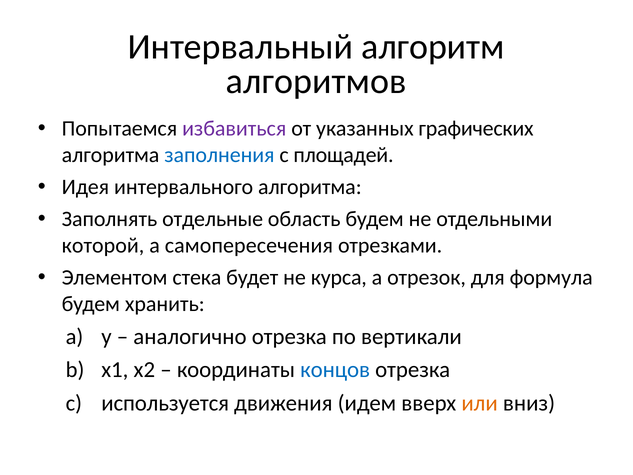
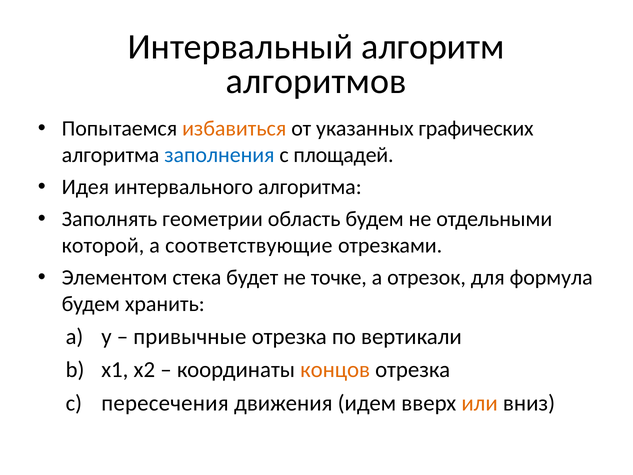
избавиться colour: purple -> orange (234, 129)
отдельные: отдельные -> геометрии (213, 219)
самопересечения: самопересечения -> соответствующие (249, 245)
курса: курса -> точке (339, 277)
аналогично: аналогично -> привычные (190, 337)
концов colour: blue -> orange (335, 370)
используется: используется -> пересечения (165, 403)
